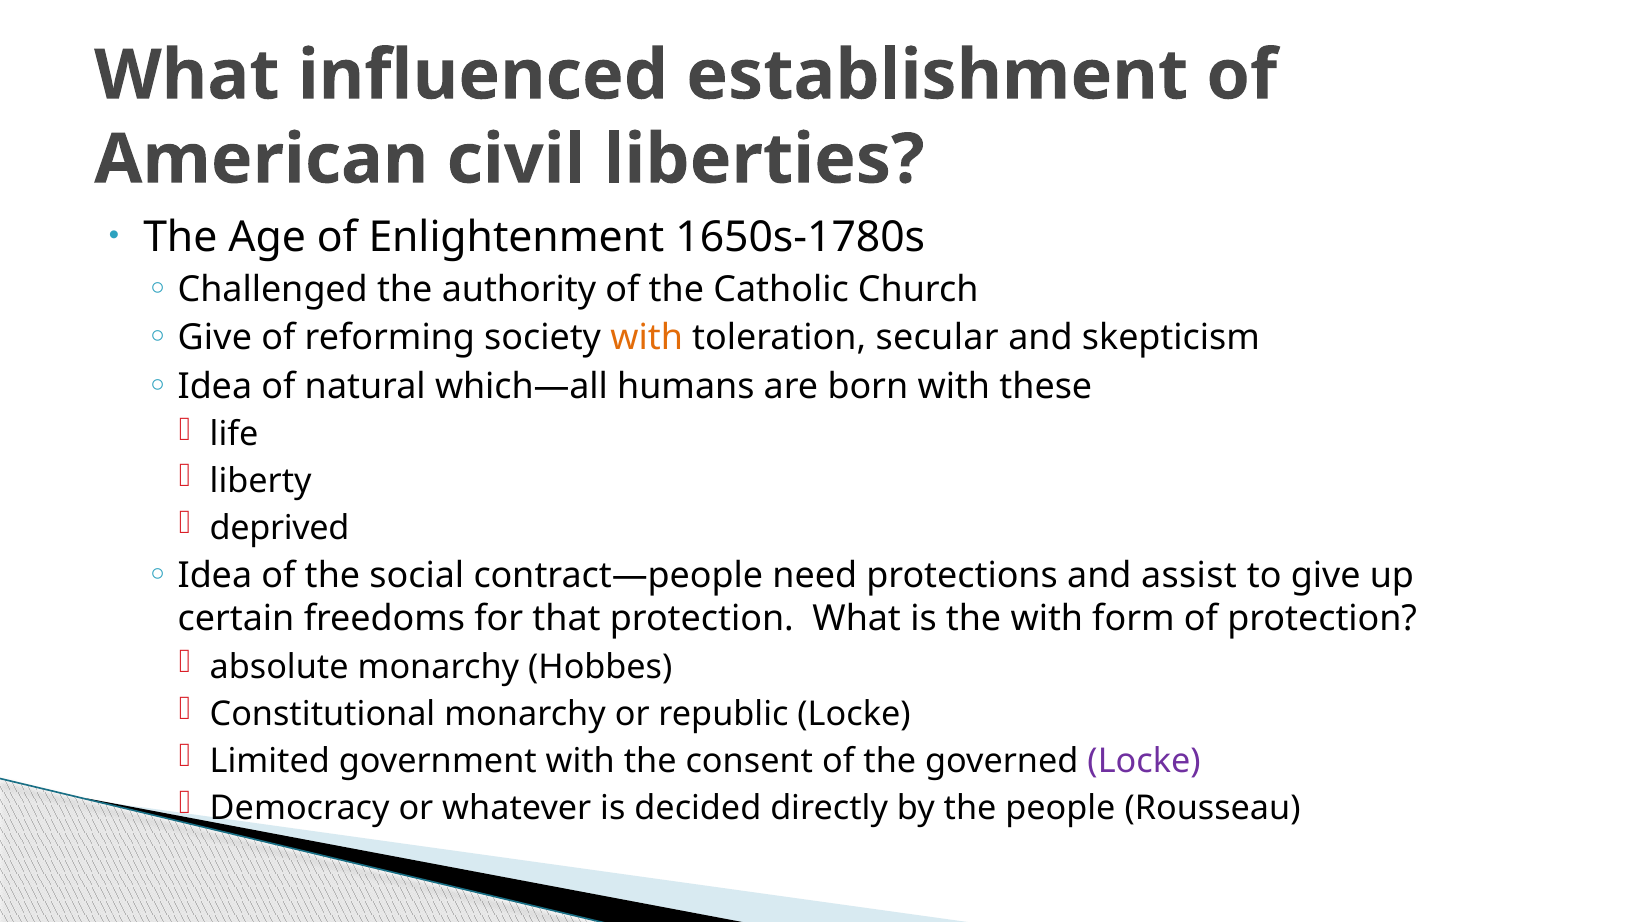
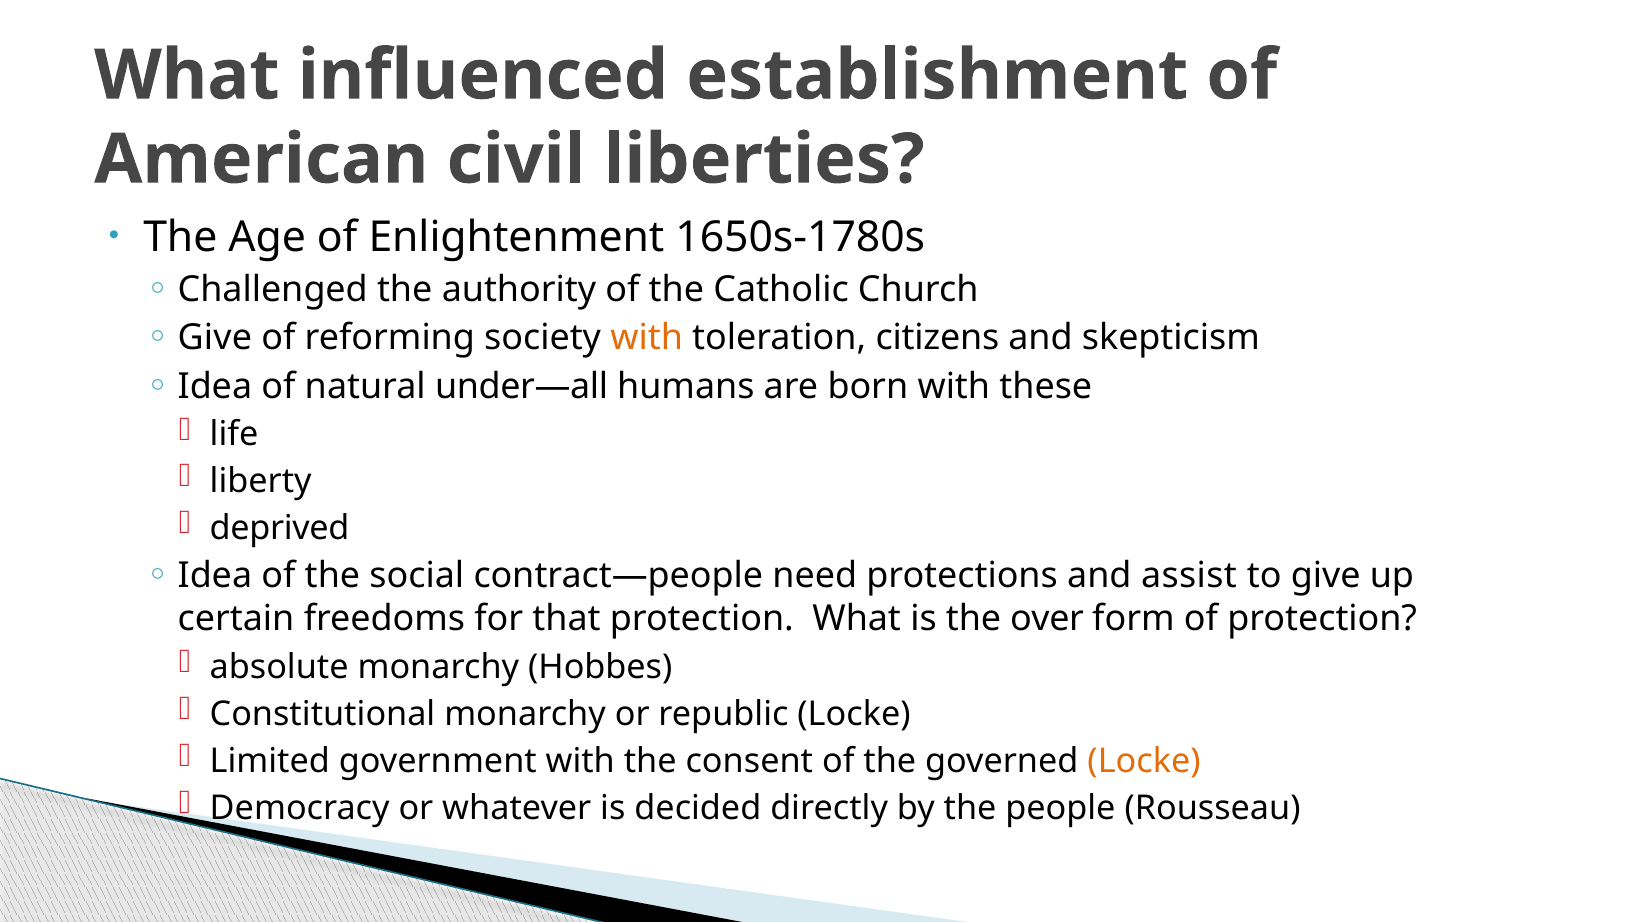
secular: secular -> citizens (937, 338)
which—all: which—all -> under—all (522, 387)
the with: with -> over (1047, 619)
Locke colour: purple -> orange (1144, 761)
